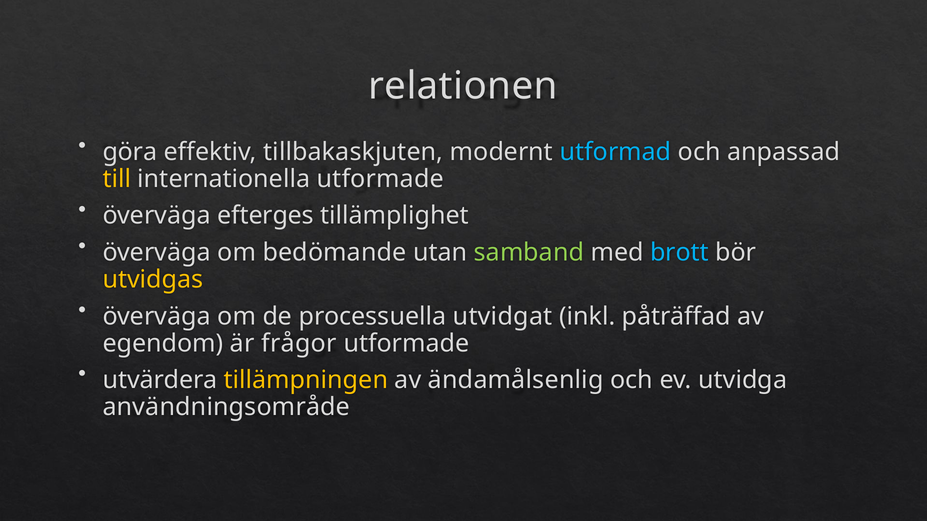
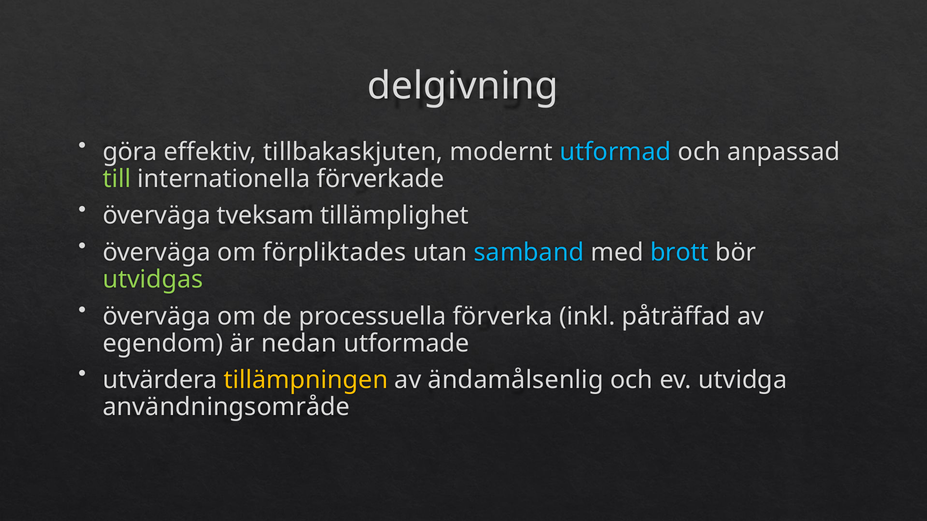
relationen: relationen -> delgivning (463, 86)
till colour: yellow -> light green (117, 179)
internationella utformade: utformade -> förverkade (380, 179)
efterges: efterges -> tveksam (266, 216)
bedömande: bedömande -> förpliktades (334, 253)
samband colour: light green -> light blue (529, 253)
utvidgas colour: yellow -> light green (153, 280)
utvidgat: utvidgat -> förverka (503, 317)
frågor: frågor -> nedan (299, 344)
